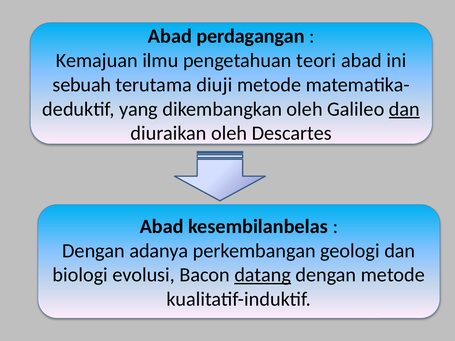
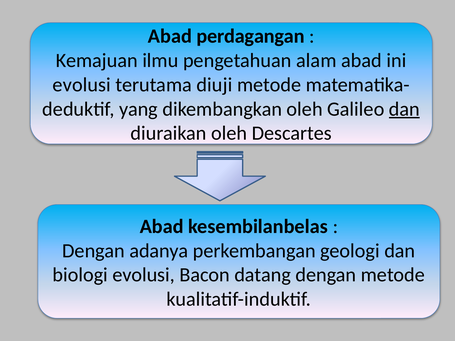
teori: teori -> alam (316, 61)
sebuah: sebuah -> evolusi (82, 85)
datang underline: present -> none (263, 275)
